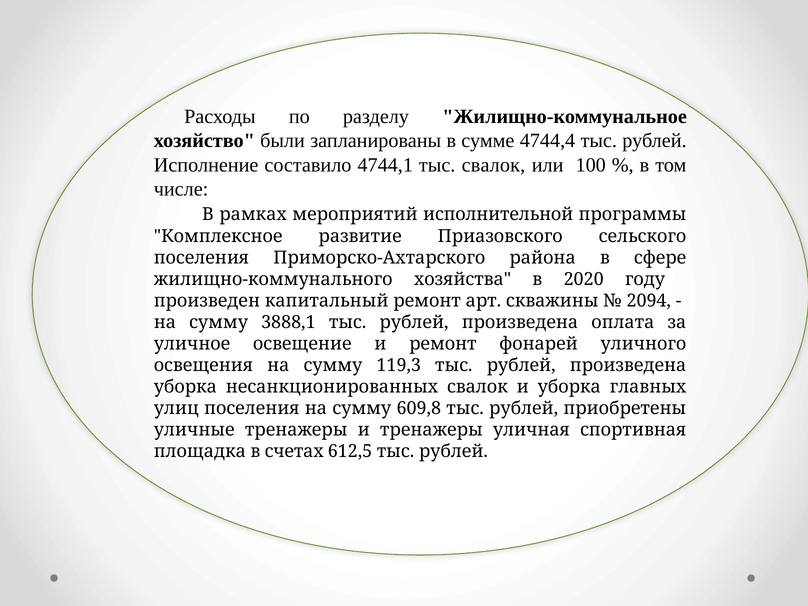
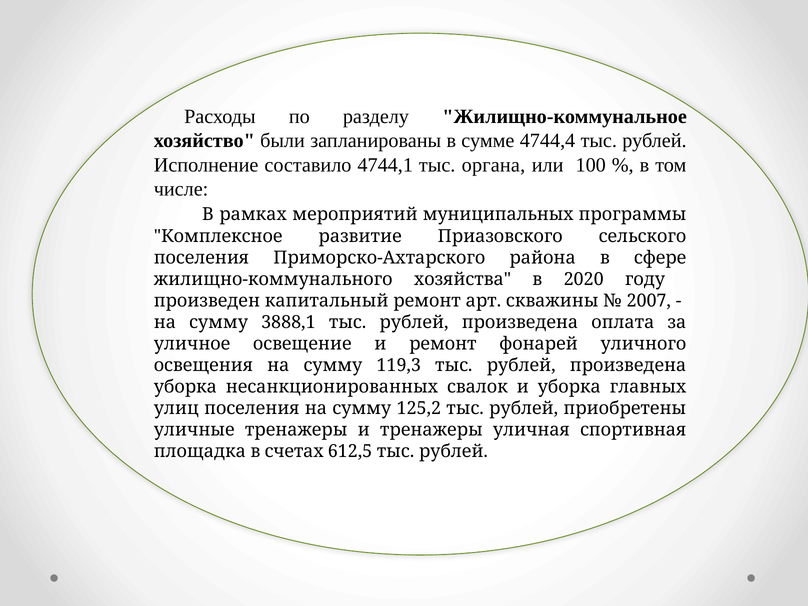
тыс свалок: свалок -> органа (493, 165)
исполнительной: исполнительной -> муниципальных (498, 214)
2094: 2094 -> 2007 (649, 301)
609,8: 609,8 -> 125,2 (419, 408)
